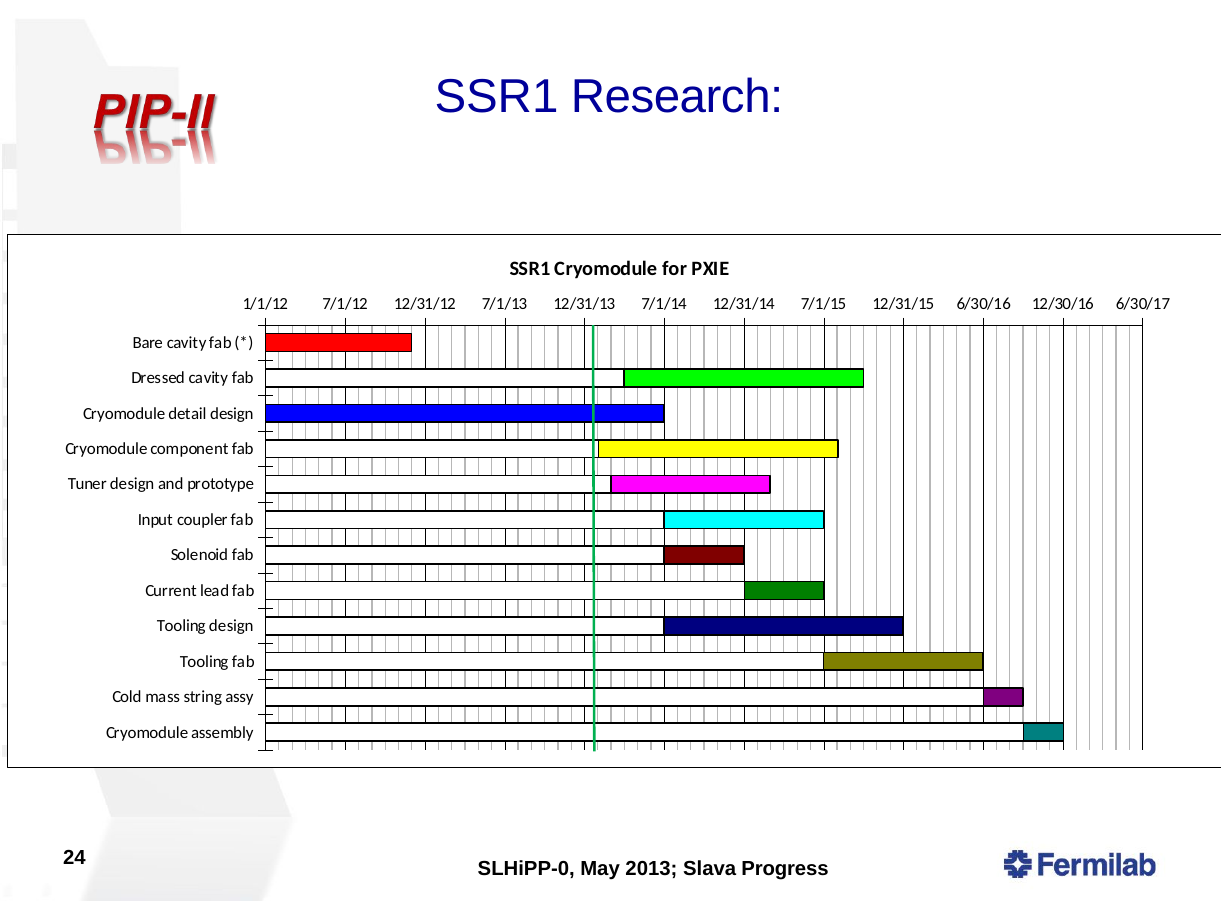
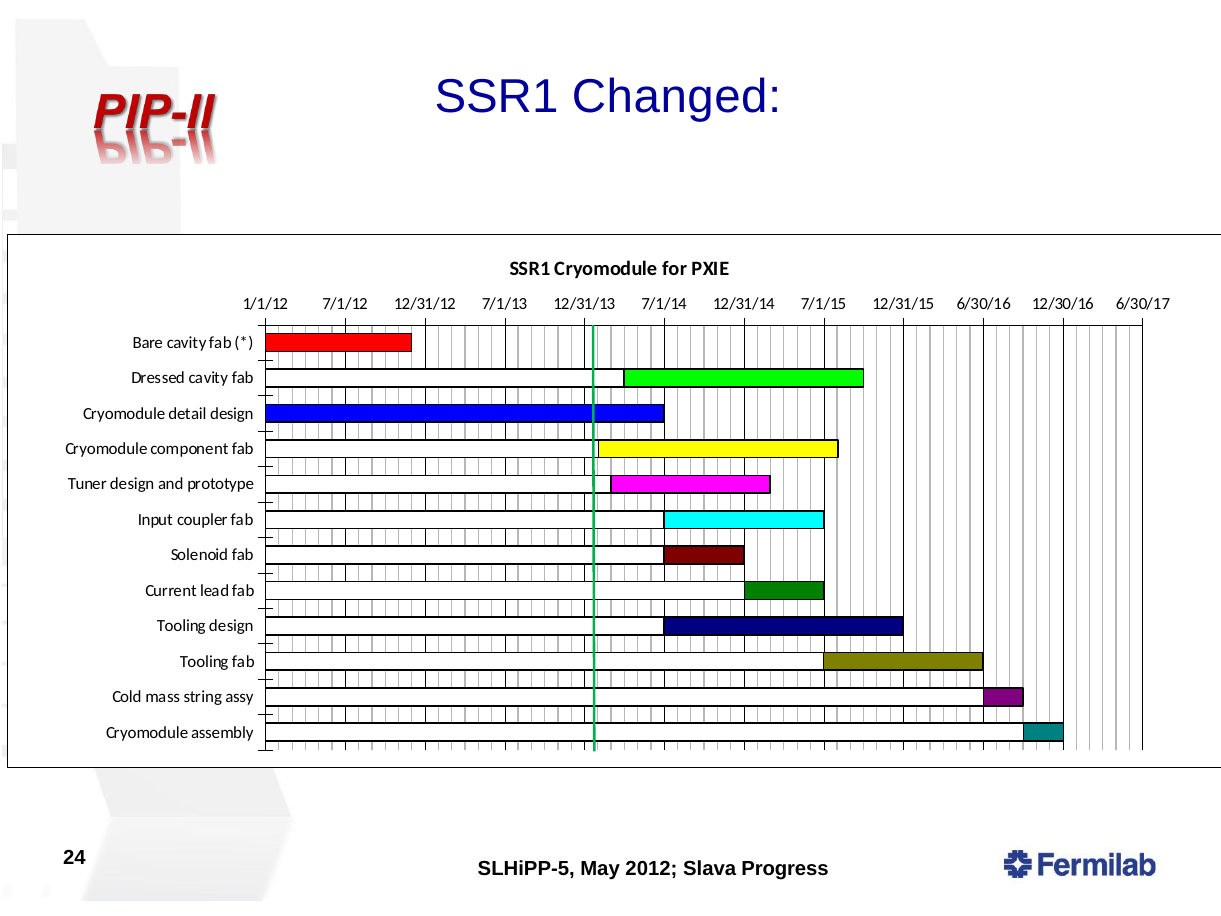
Research: Research -> Changed (677, 97)
SLHiPP-0: SLHiPP-0 -> SLHiPP-5 (526, 868)
2013: 2013 -> 2012 (651, 868)
